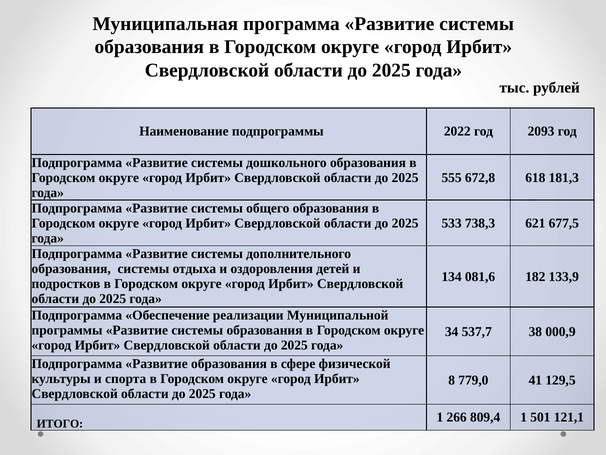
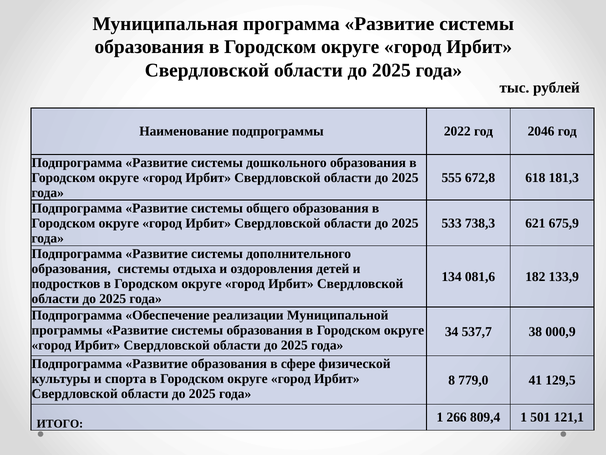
2093: 2093 -> 2046 (541, 131)
677,5: 677,5 -> 675,9 (564, 223)
